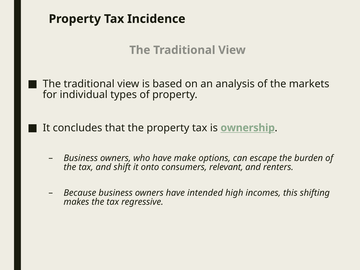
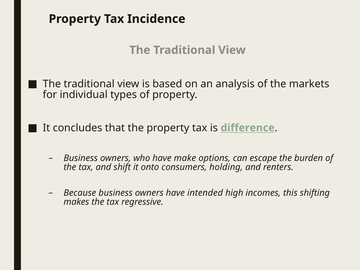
ownership: ownership -> difference (248, 128)
relevant: relevant -> holding (226, 167)
